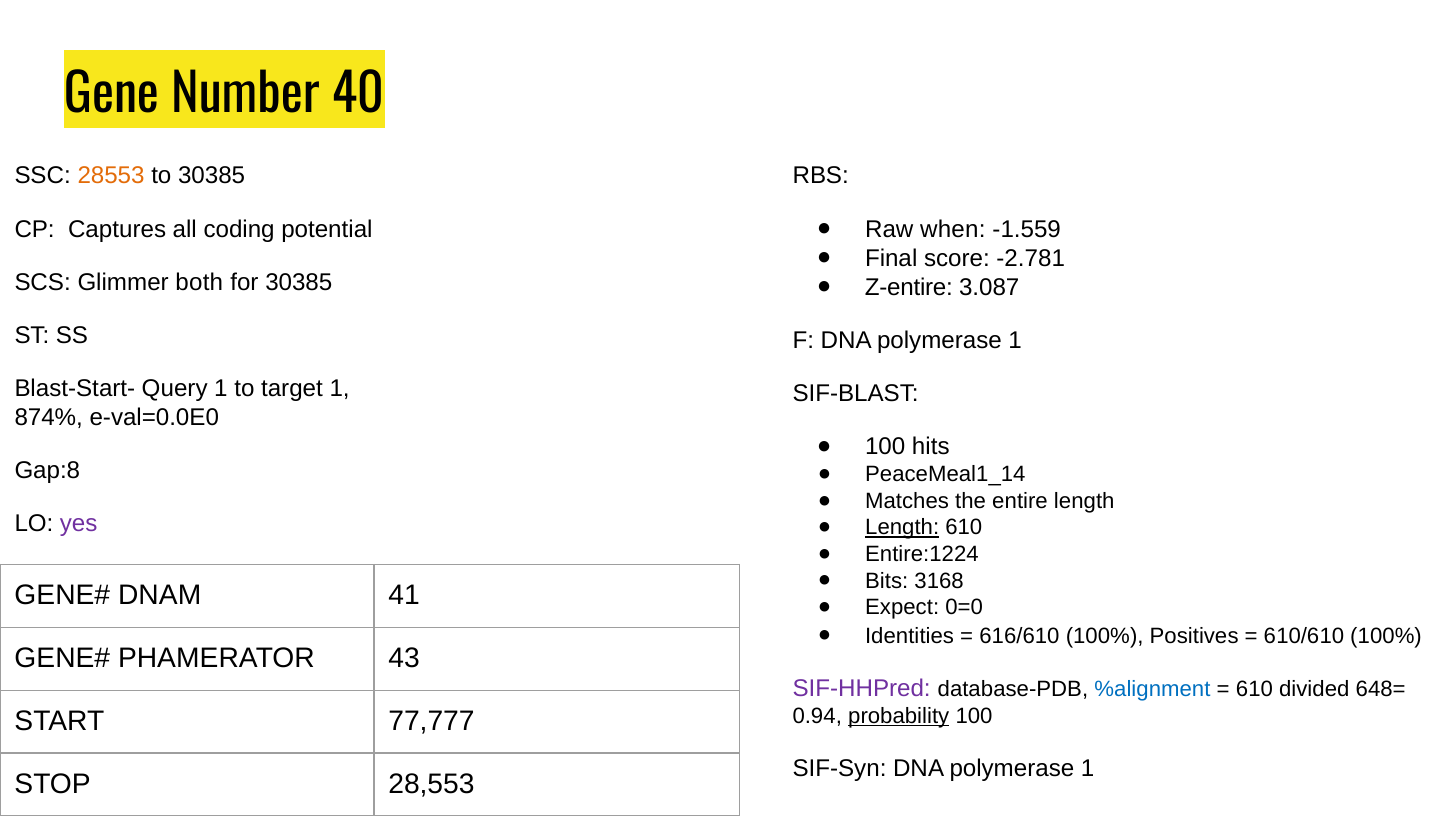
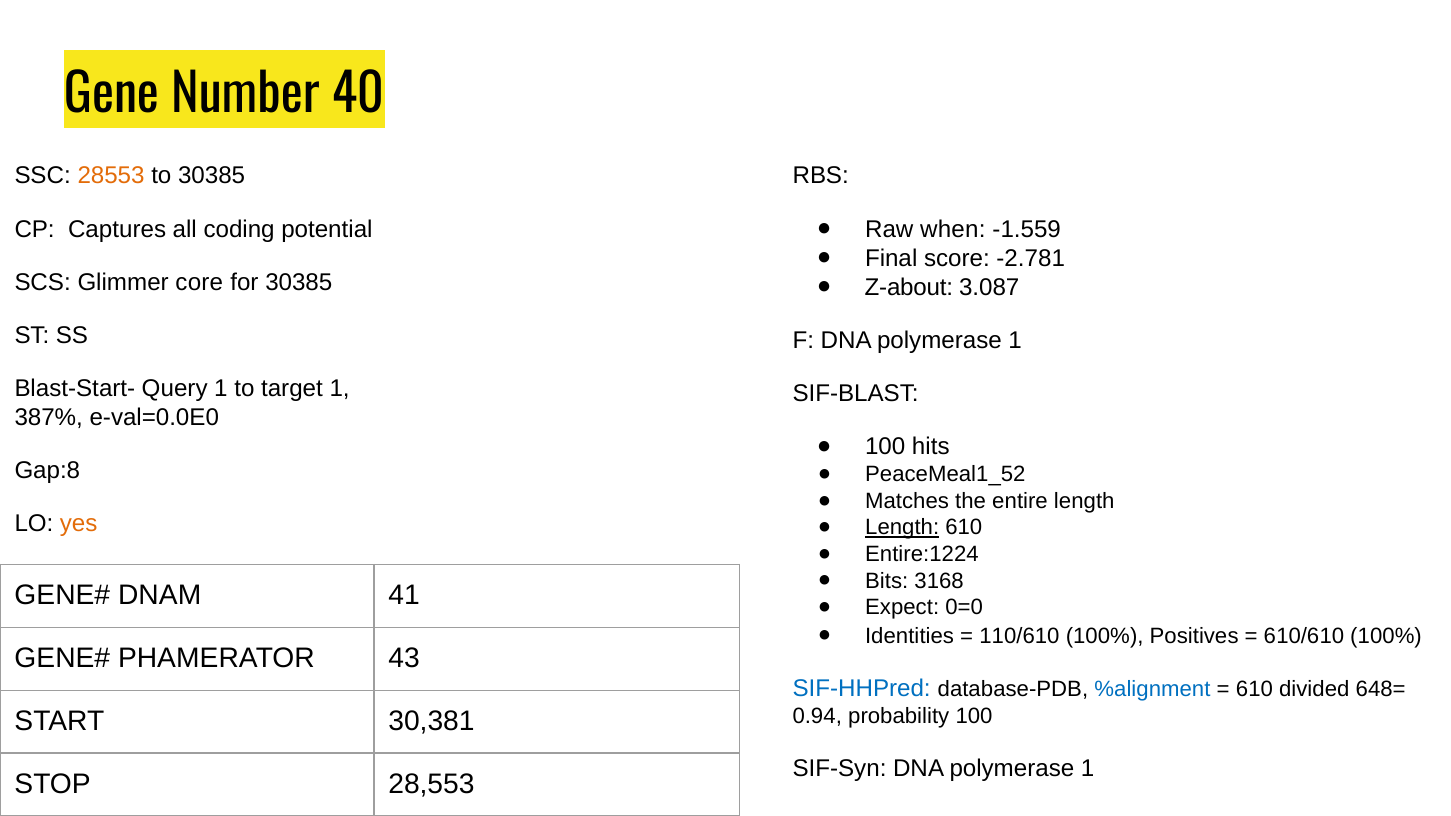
both: both -> core (199, 282)
Z-entire: Z-entire -> Z-about (909, 287)
874%: 874% -> 387% (49, 418)
PeaceMeal1_14: PeaceMeal1_14 -> PeaceMeal1_52 (945, 474)
yes colour: purple -> orange (79, 524)
616/610: 616/610 -> 110/610 (1019, 636)
SIF-HHPred colour: purple -> blue (862, 689)
probability underline: present -> none (899, 716)
77,777: 77,777 -> 30,381 (431, 721)
